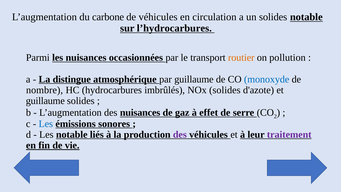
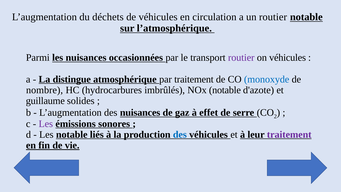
carbone: carbone -> déchets (108, 17)
un solides: solides -> routier (273, 17)
l’hydrocarbures: l’hydrocarbures -> l’atmosphérique (174, 28)
routier colour: orange -> purple (241, 58)
on pollution: pollution -> véhicules (288, 58)
par guillaume: guillaume -> traitement (194, 79)
NOx solides: solides -> notable (225, 90)
Les colour: blue -> purple (46, 124)
des colour: purple -> blue (180, 134)
